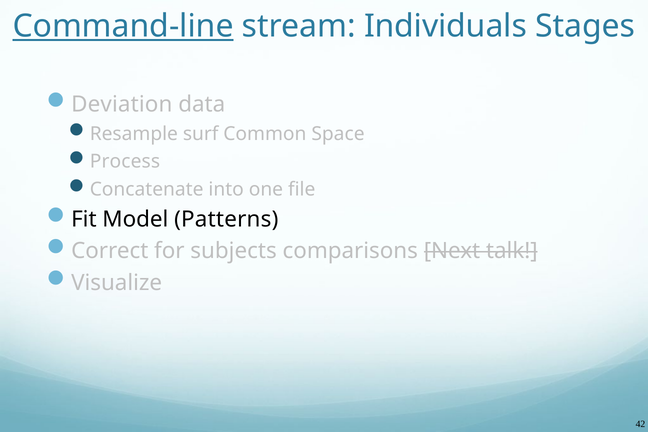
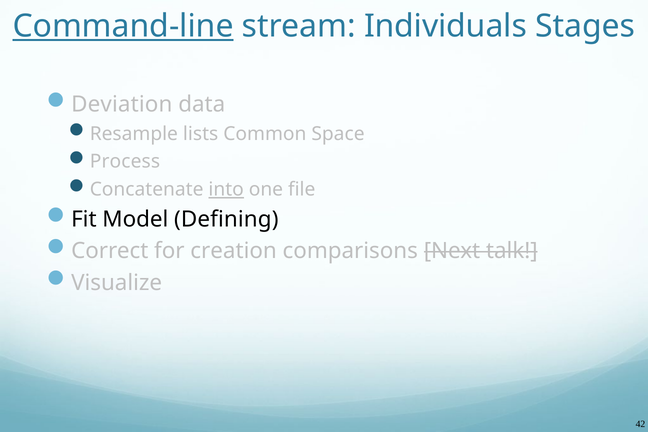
surf: surf -> lists (201, 134)
into underline: none -> present (226, 189)
Patterns: Patterns -> Defining (226, 219)
subjects: subjects -> creation (234, 251)
